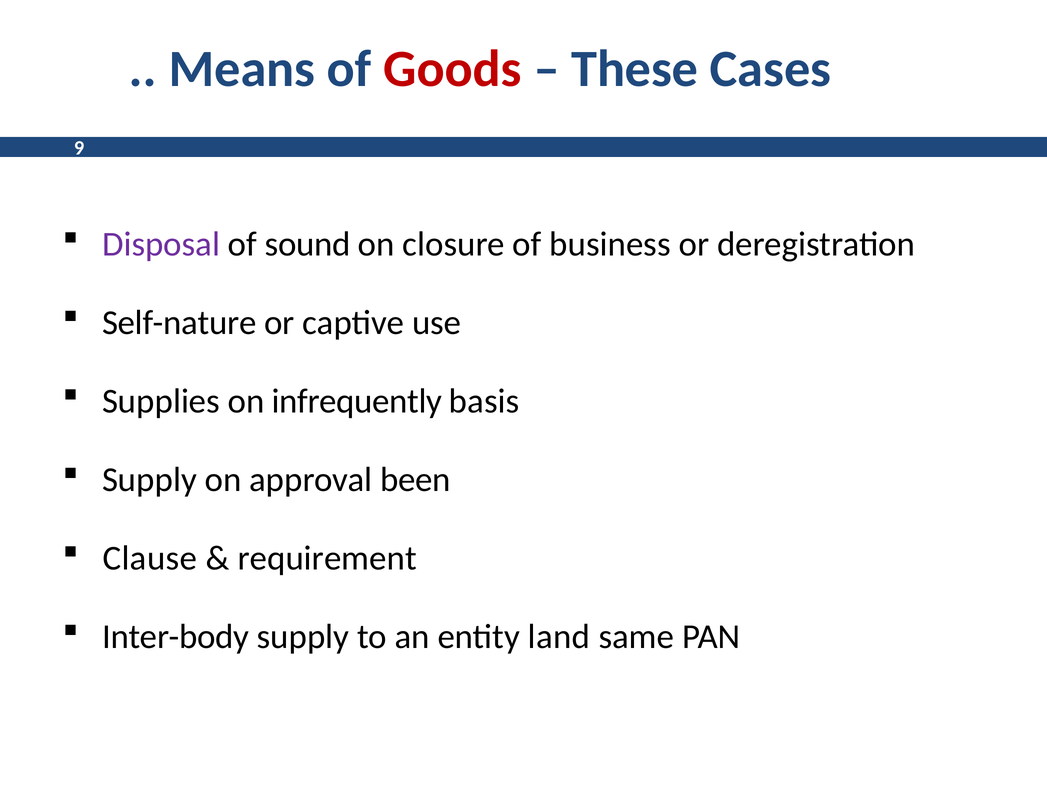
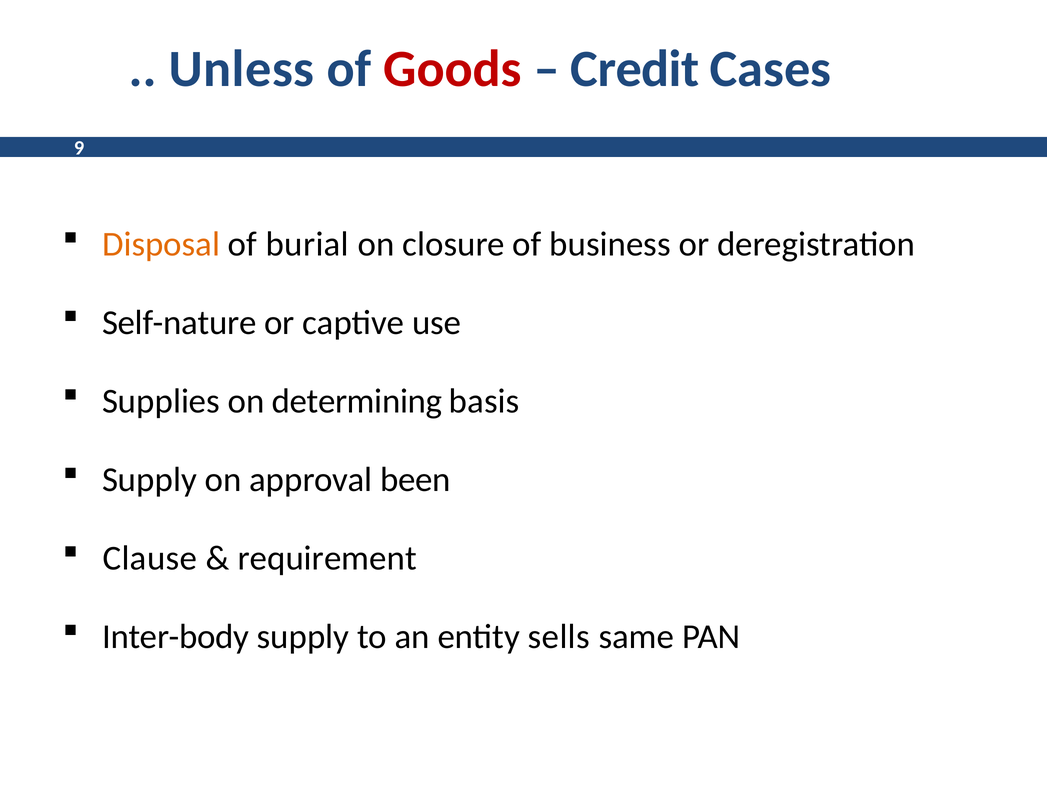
Means: Means -> Unless (242, 69)
These: These -> Credit (635, 69)
Disposal colour: purple -> orange (161, 244)
sound: sound -> burial (307, 244)
infrequently: infrequently -> determining (357, 401)
land: land -> sells (559, 637)
